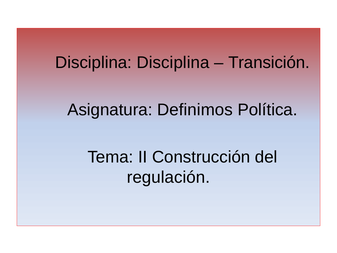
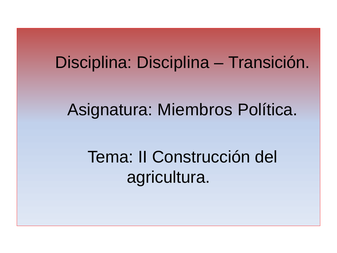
Definimos: Definimos -> Miembros (195, 110)
regulación: regulación -> agricultura (168, 177)
